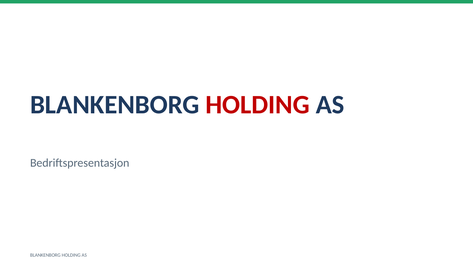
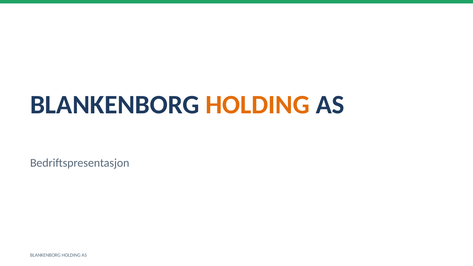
HOLDING colour: red -> orange (258, 105)
